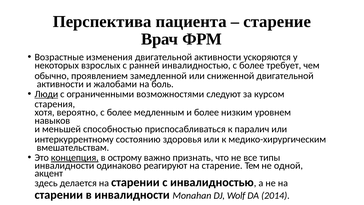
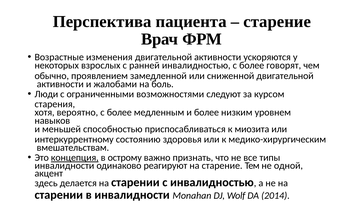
требует: требует -> говорят (284, 65)
Люди underline: present -> none (46, 94)
паралич: паралич -> миозита (252, 129)
